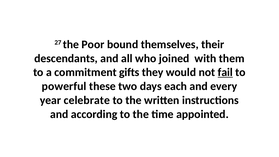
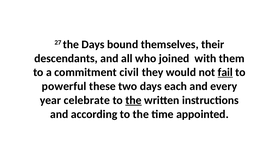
the Poor: Poor -> Days (93, 44)
gifts: gifts -> civil (129, 72)
the underline: none -> present (134, 100)
